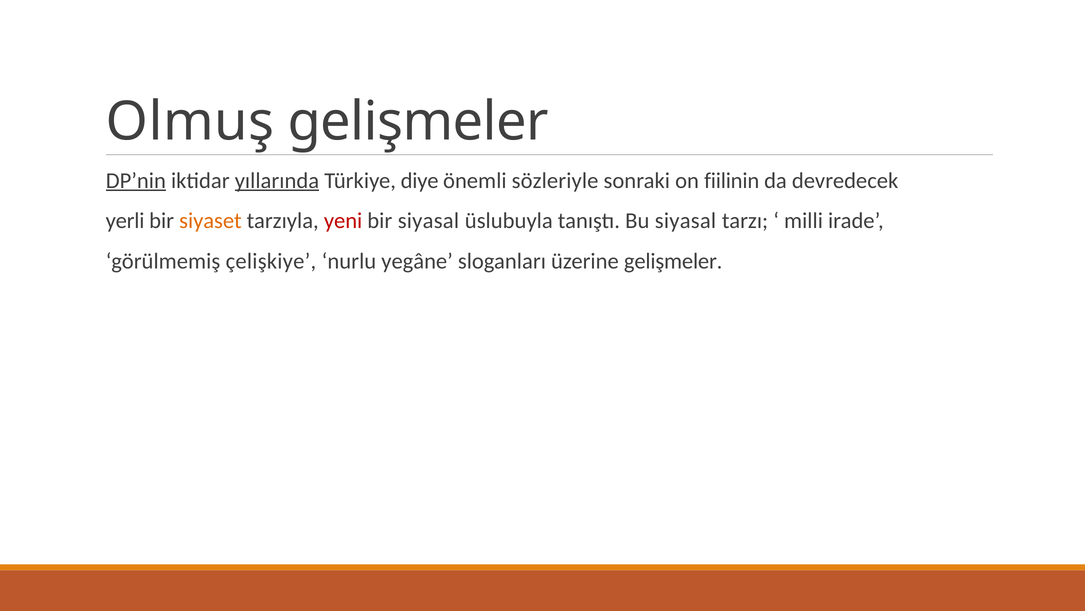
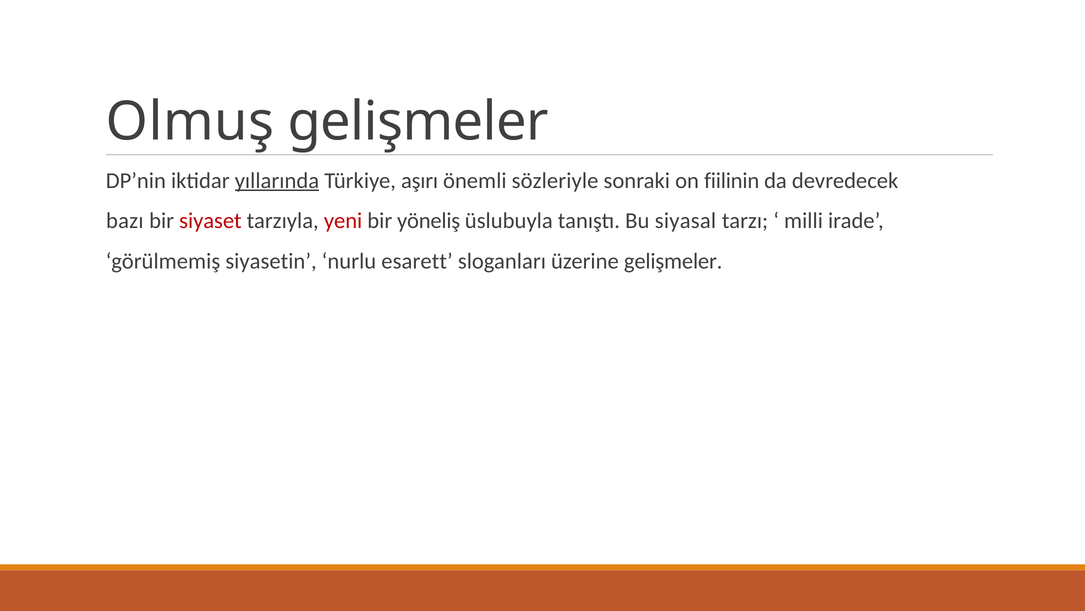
DP’nin underline: present -> none (136, 180)
diye: diye -> aşırı (420, 180)
yerli: yerli -> bazı (125, 221)
siyaset colour: orange -> red (210, 221)
bir siyasal: siyasal -> yöneliş (429, 221)
çelişkiye: çelişkiye -> siyasetin (271, 261)
yegâne: yegâne -> esarett (417, 261)
